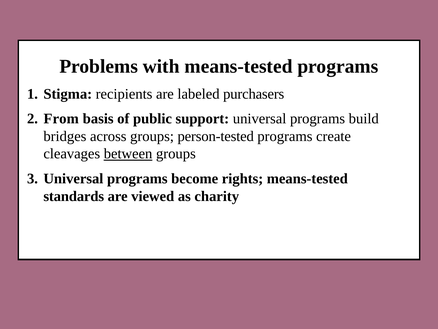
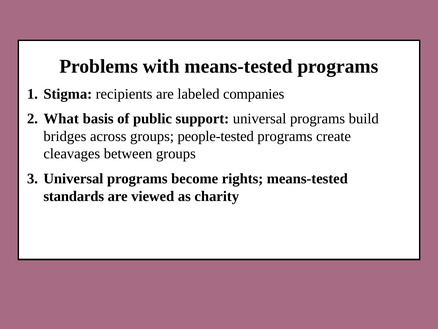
purchasers: purchasers -> companies (254, 94)
From: From -> What (61, 119)
person-tested: person-tested -> people-tested (216, 136)
between underline: present -> none (128, 154)
